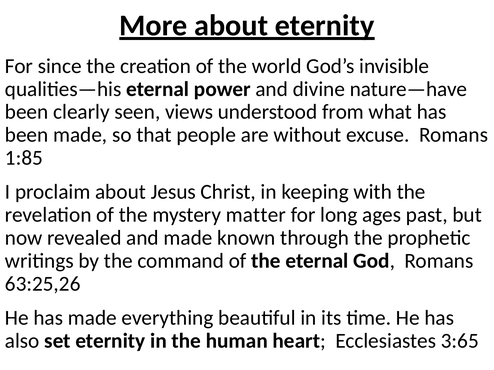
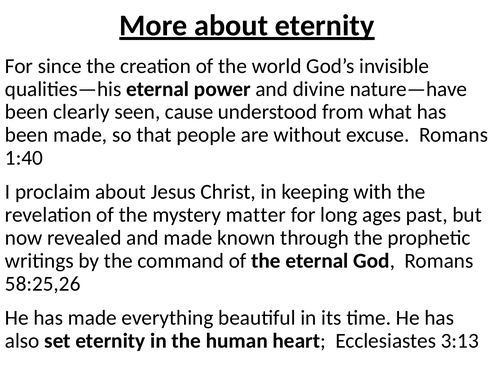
views: views -> cause (189, 112)
1:85: 1:85 -> 1:40 (24, 158)
63:25,26: 63:25,26 -> 58:25,26 (43, 284)
3:65: 3:65 -> 3:13 (460, 341)
